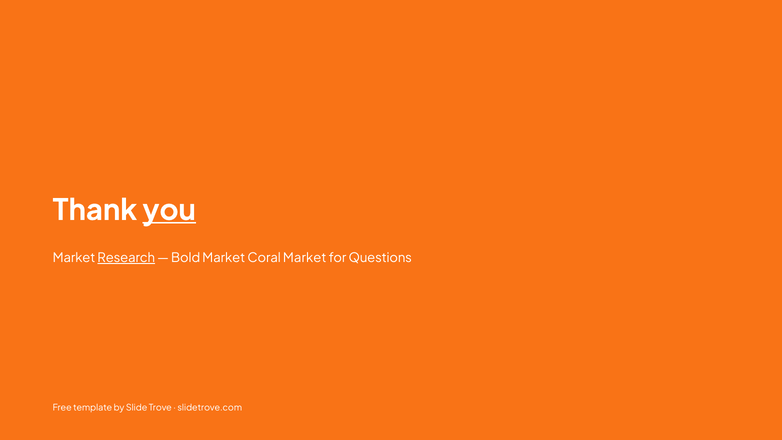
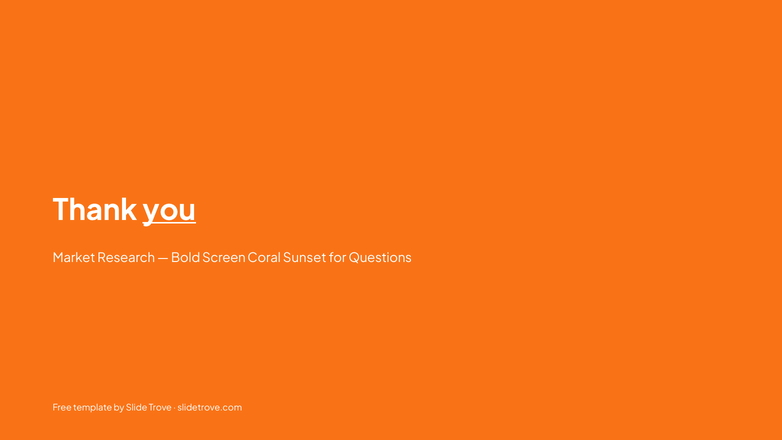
Research underline: present -> none (126, 258)
Bold Market: Market -> Screen (224, 258)
Coral Market: Market -> Sunset (305, 258)
